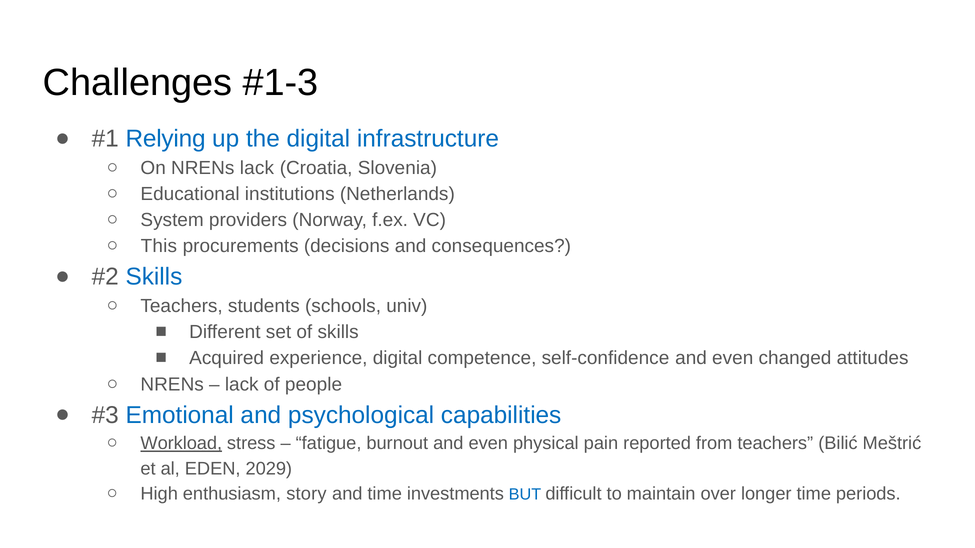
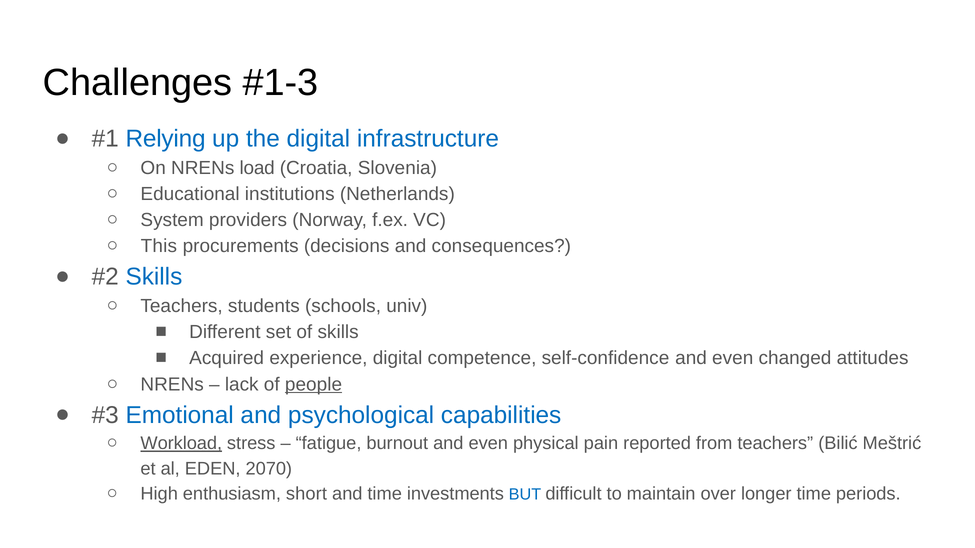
NRENs lack: lack -> load (257, 168)
people underline: none -> present (314, 385)
2029: 2029 -> 2070 (269, 469)
story: story -> short (306, 494)
